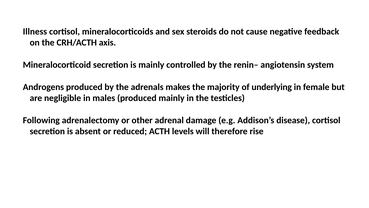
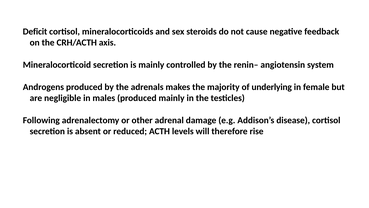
Illness: Illness -> Deficit (35, 31)
